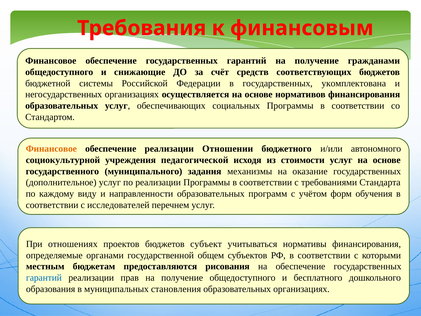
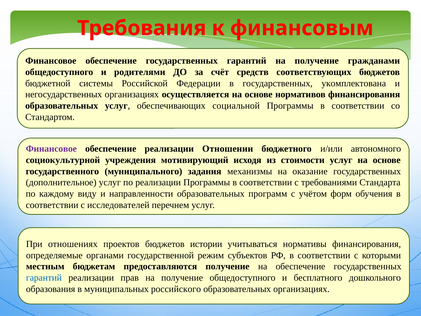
снижающие: снижающие -> родителями (140, 72)
социальных: социальных -> социальной (236, 106)
Финансовое colour: orange -> purple (51, 149)
педагогической: педагогической -> мотивирующий (195, 160)
субъект: субъект -> истории (206, 244)
общем: общем -> режим (211, 255)
предоставляются рисования: рисования -> получение (227, 266)
становления: становления -> российского (176, 289)
